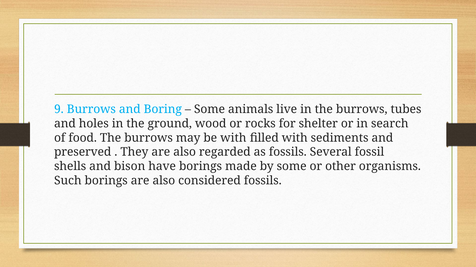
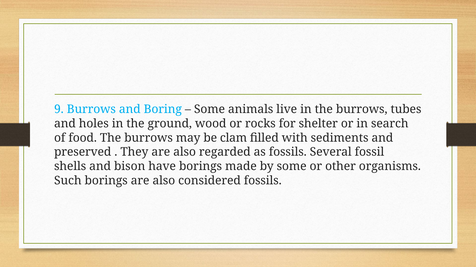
be with: with -> clam (234, 138)
